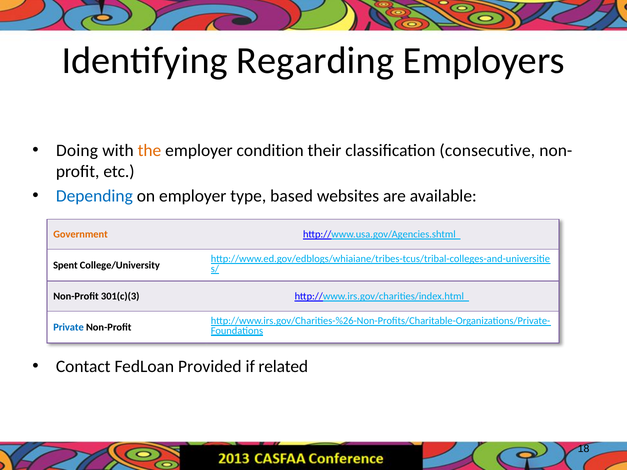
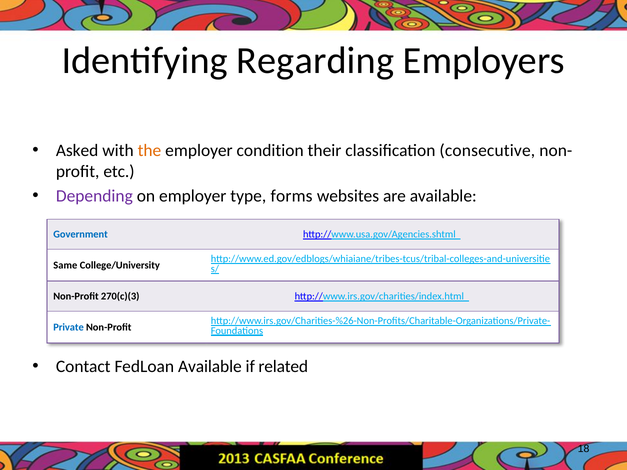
Doing: Doing -> Asked (77, 151)
Depending colour: blue -> purple (94, 196)
based: based -> forms (292, 196)
Government colour: orange -> blue (81, 235)
Spent: Spent -> Same (65, 265)
301(c)(3: 301(c)(3 -> 270(c)(3 (120, 296)
FedLoan Provided: Provided -> Available (210, 367)
